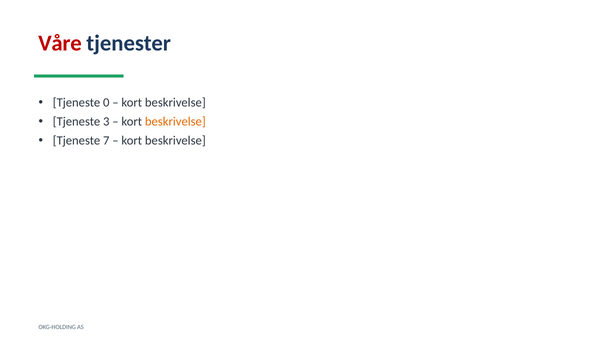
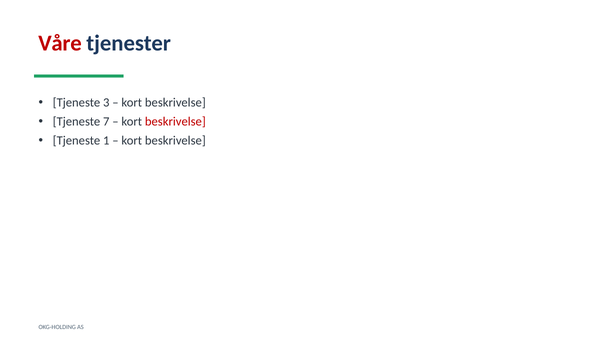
0: 0 -> 3 (106, 103)
3: 3 -> 7 (106, 122)
beskrivelse colour: orange -> red (175, 122)
7: 7 -> 1 (106, 141)
